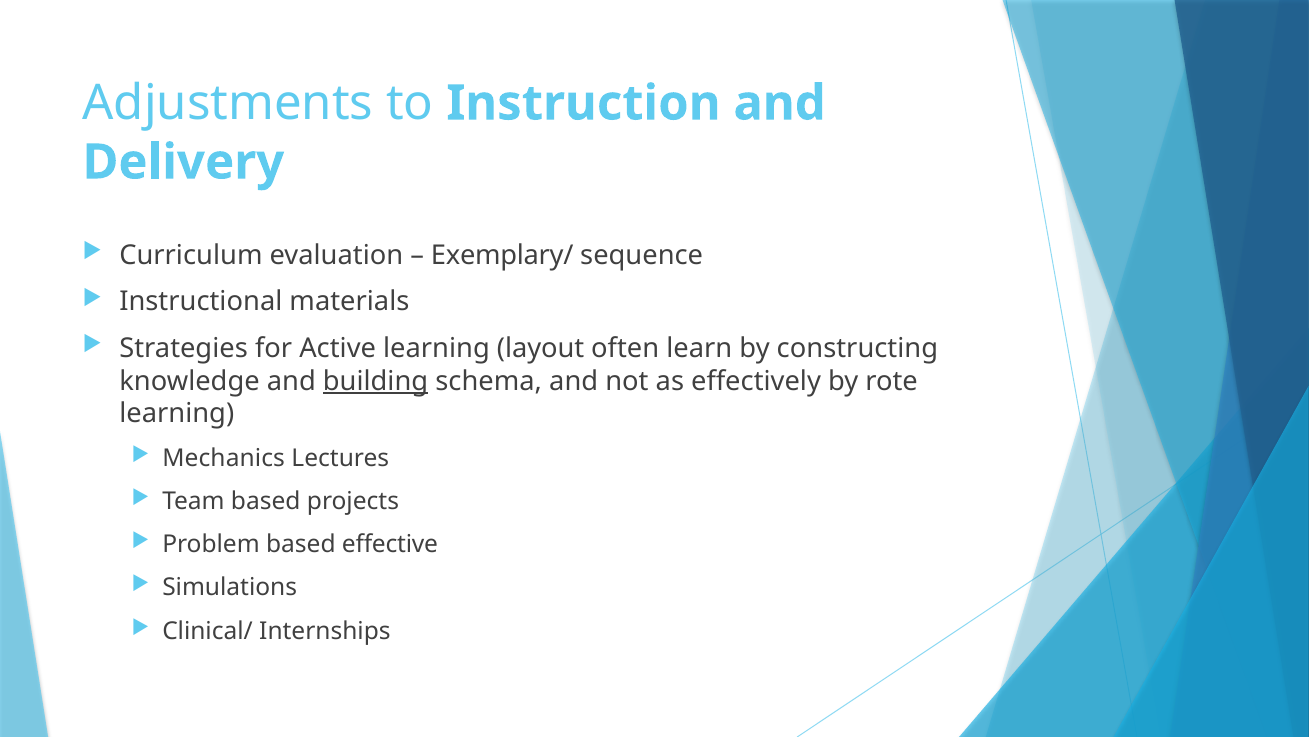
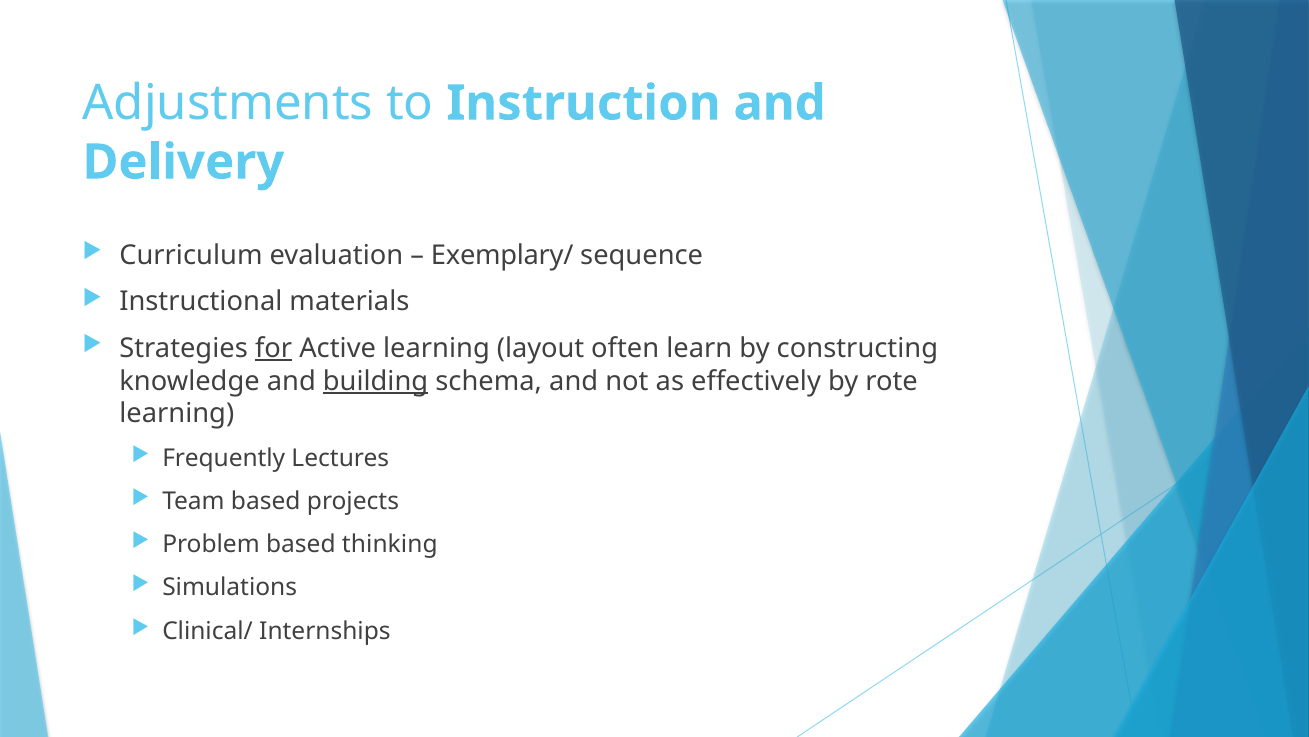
for underline: none -> present (274, 348)
Mechanics: Mechanics -> Frequently (224, 458)
effective: effective -> thinking (390, 544)
